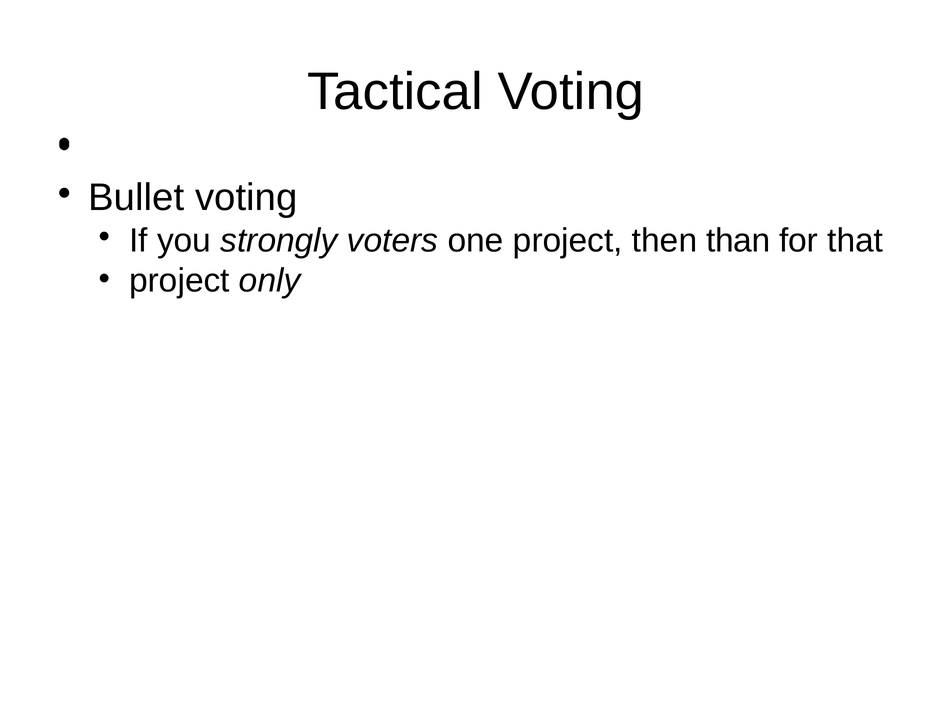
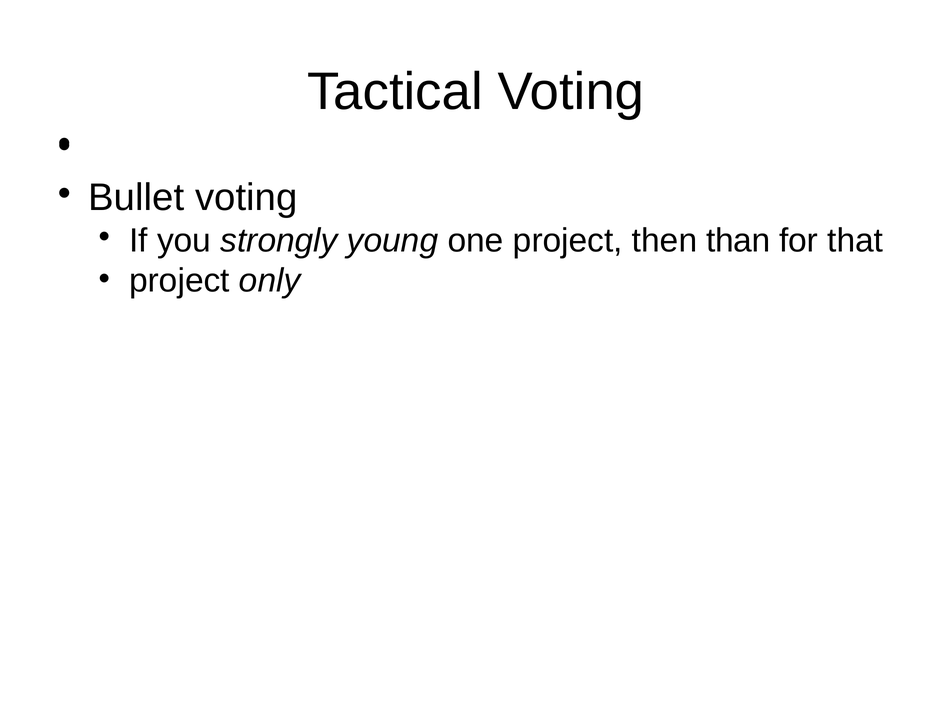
voters: voters -> young (393, 241)
